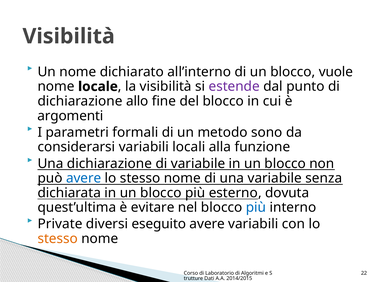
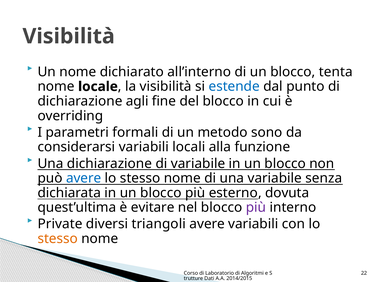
vuole: vuole -> tenta (336, 72)
estende colour: purple -> blue (234, 87)
allo: allo -> agli (137, 101)
argomenti: argomenti -> overriding (70, 116)
più colour: blue -> purple (256, 207)
eseguito: eseguito -> triangoli (159, 224)
